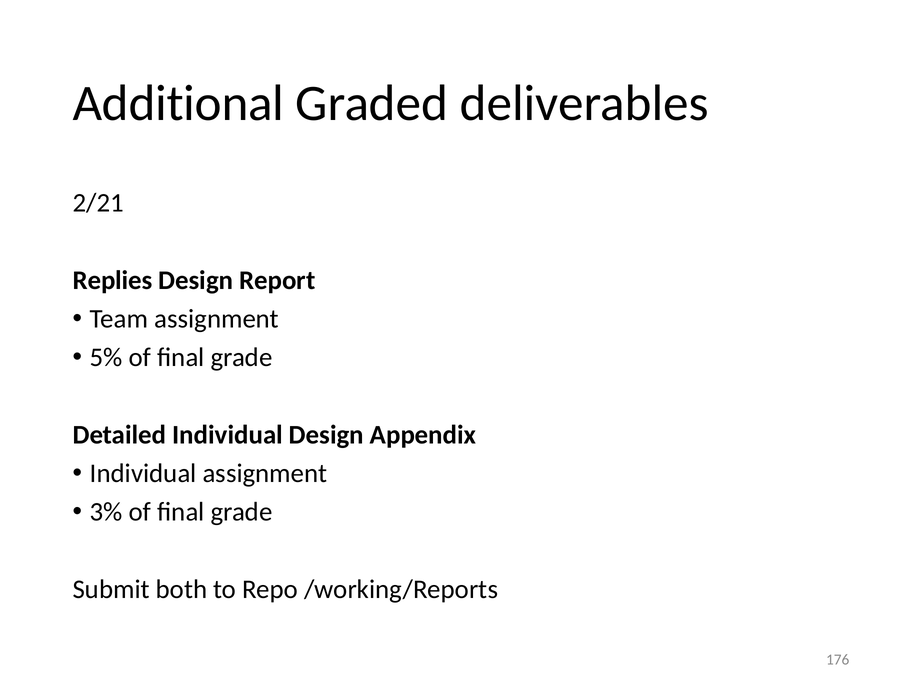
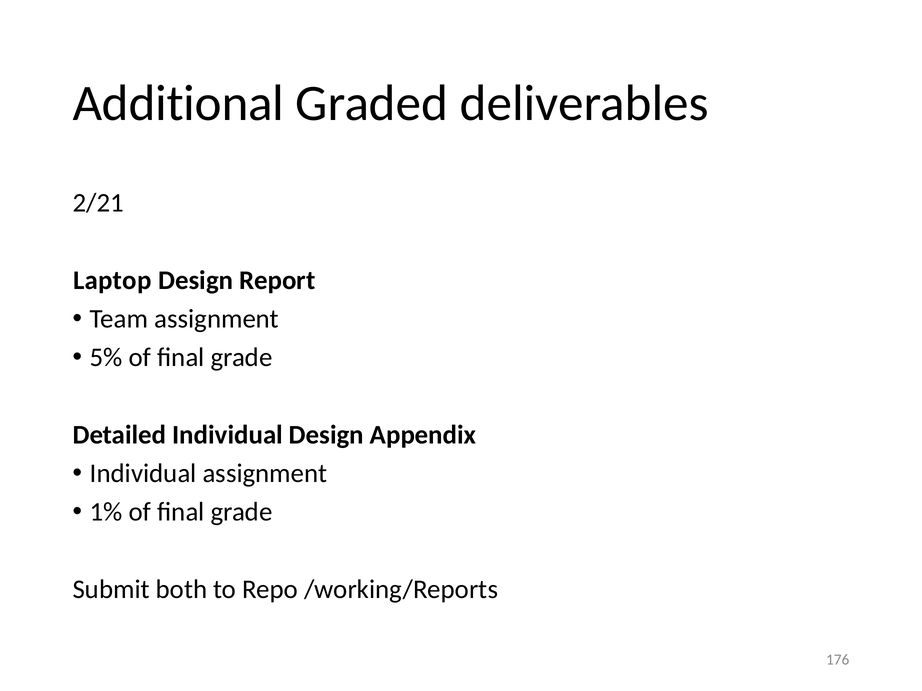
Replies: Replies -> Laptop (112, 280)
3%: 3% -> 1% (106, 512)
